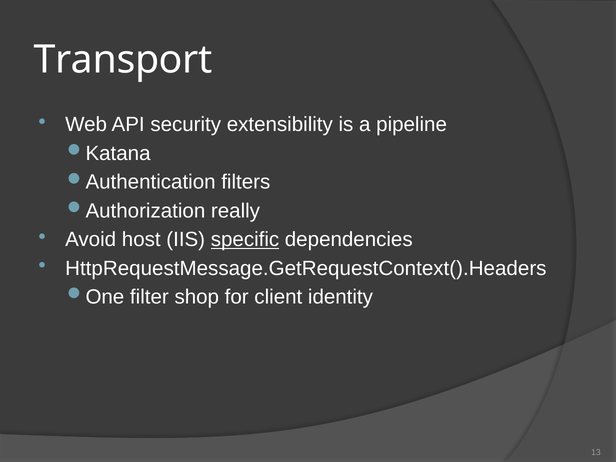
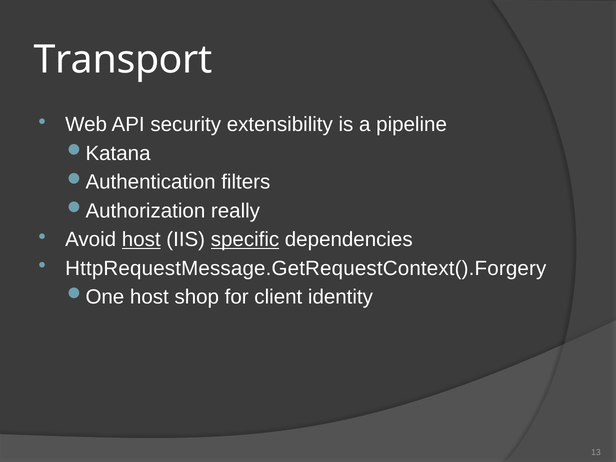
host underline: none -> present (141, 240)
HttpRequestMessage.GetRequestContext().Headers: HttpRequestMessage.GetRequestContext().Headers -> HttpRequestMessage.GetRequestContext().Forgery (306, 268)
filter: filter -> host (149, 297)
